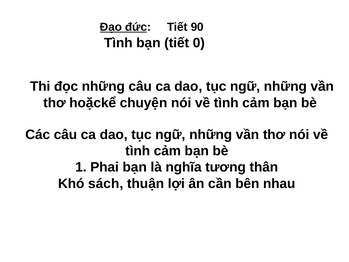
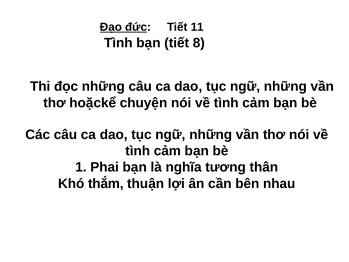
90: 90 -> 11 (197, 27)
0: 0 -> 8 (199, 43)
sách: sách -> thắm (106, 183)
